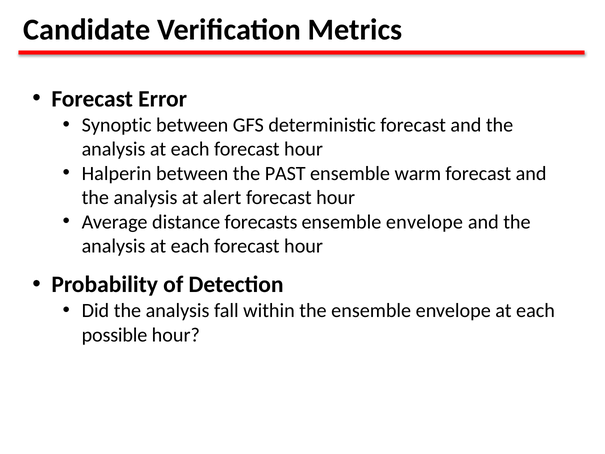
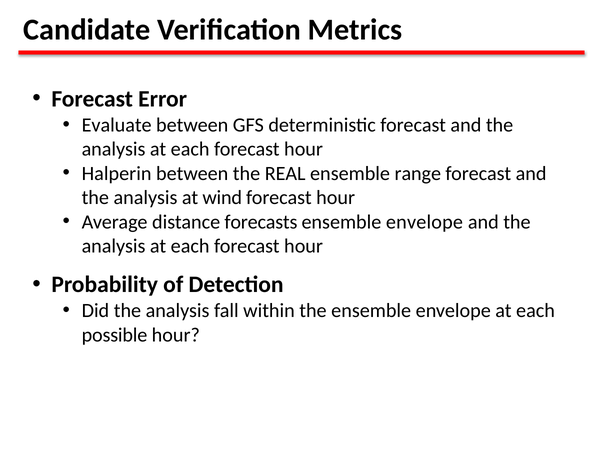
Synoptic: Synoptic -> Evaluate (117, 125)
PAST: PAST -> REAL (285, 173)
warm: warm -> range (418, 173)
alert: alert -> wind (222, 198)
